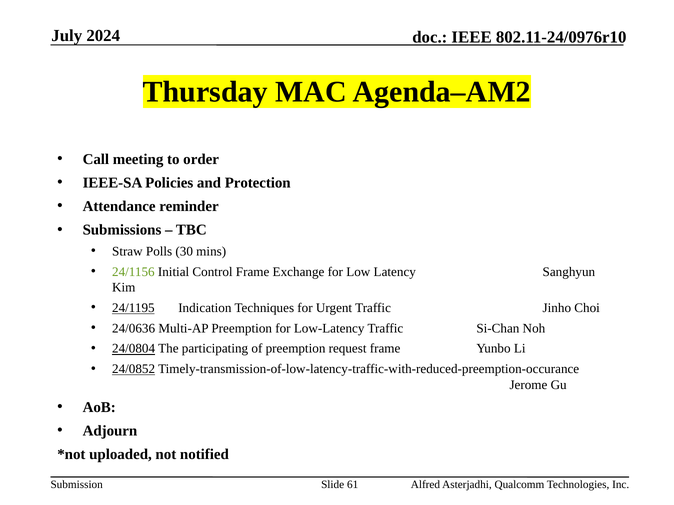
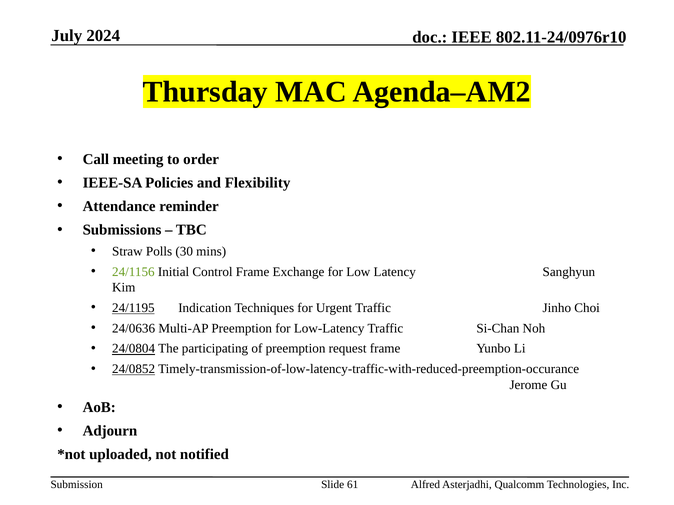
Protection: Protection -> Flexibility (258, 183)
